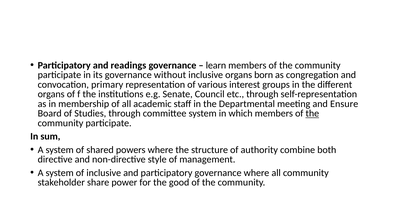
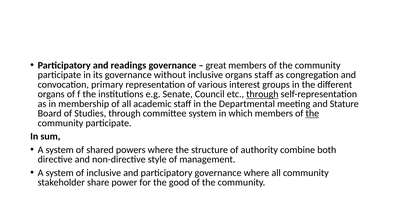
learn: learn -> great (216, 65)
organs born: born -> staff (264, 75)
through underline: none -> present (262, 94)
Ensure: Ensure -> Stature (344, 104)
